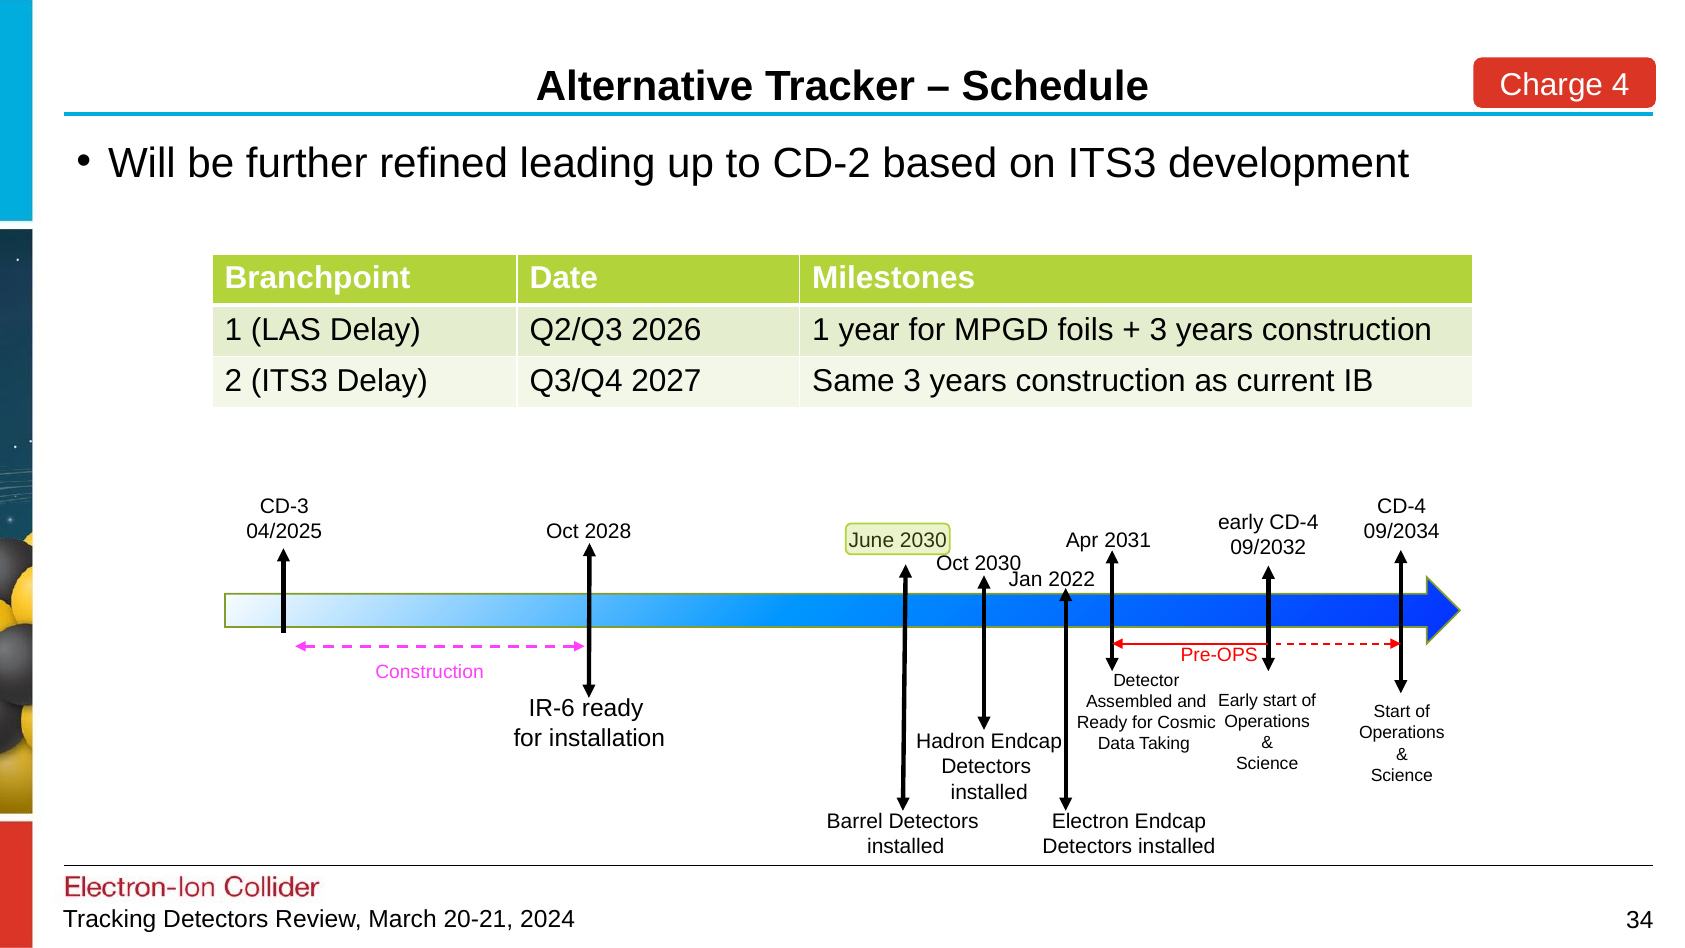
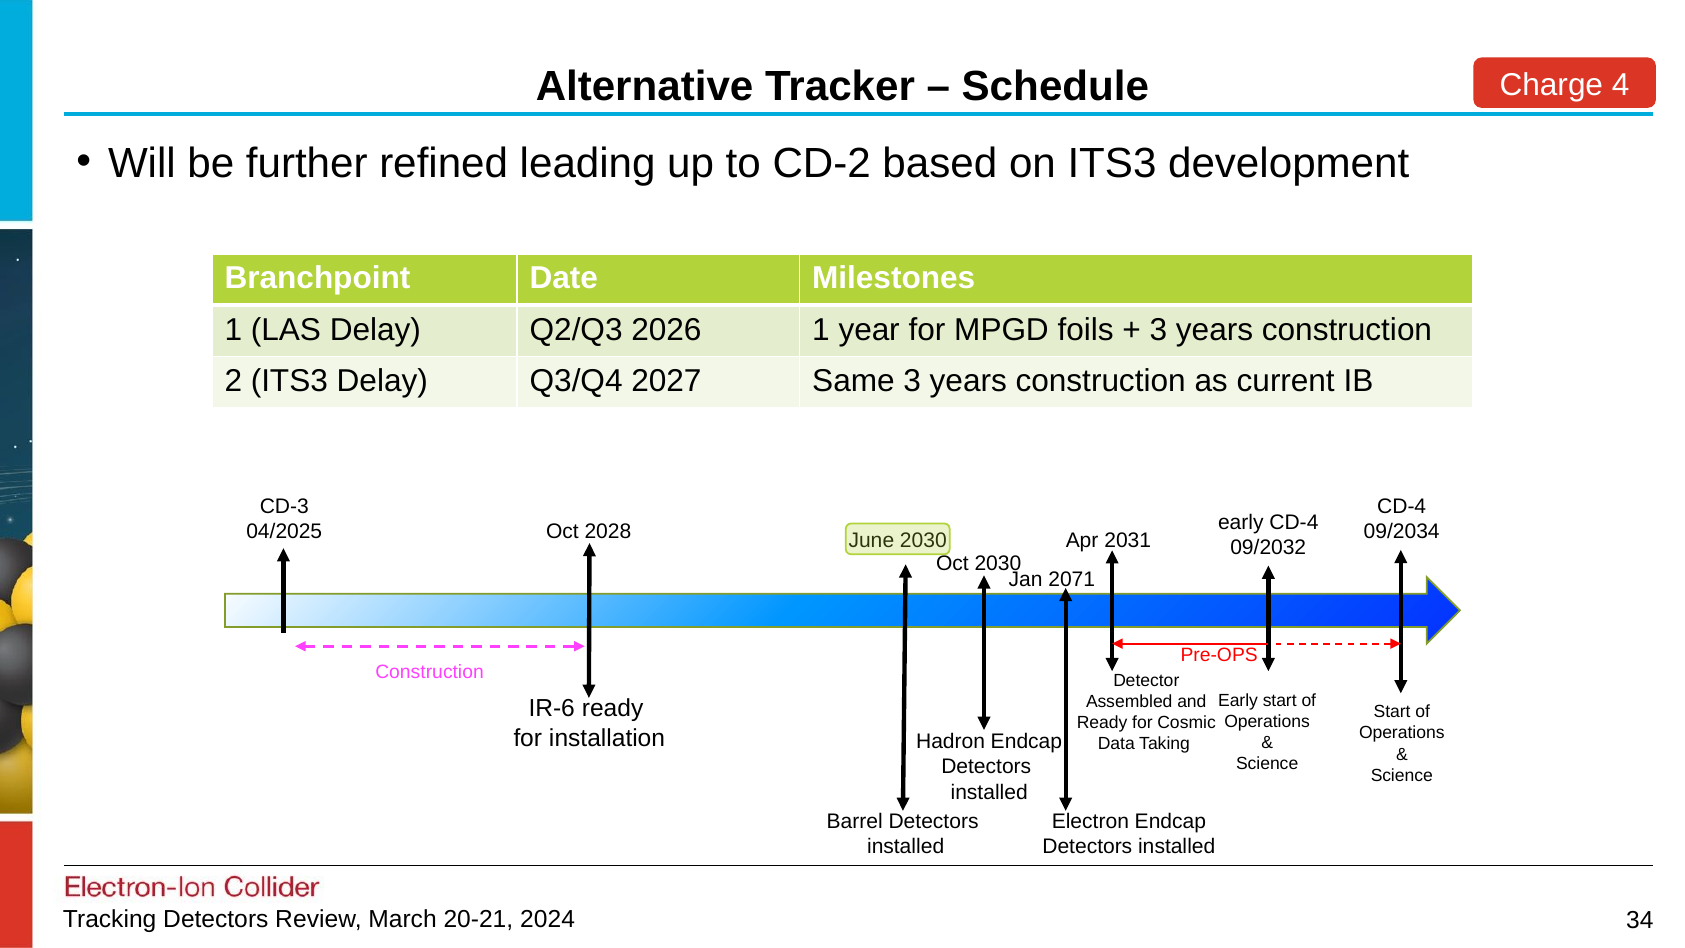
2022: 2022 -> 2071 (1072, 580)
